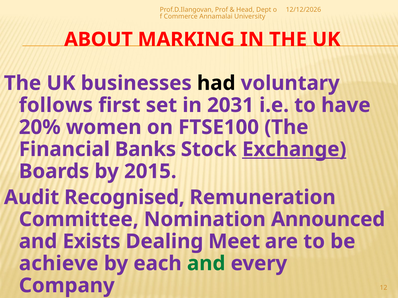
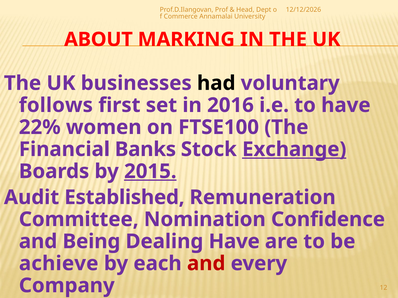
2031: 2031 -> 2016 (230, 105)
20%: 20% -> 22% (40, 127)
2015 underline: none -> present (150, 172)
Recognised: Recognised -> Established (124, 198)
Announced: Announced -> Confidence (328, 220)
Exists: Exists -> Being (91, 242)
Dealing Meet: Meet -> Have (234, 242)
and colour: green -> red (206, 264)
